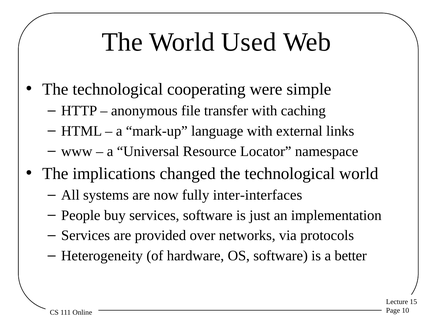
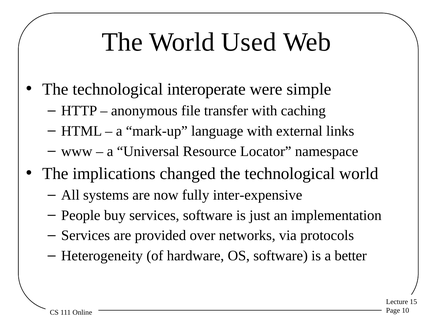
cooperating: cooperating -> interoperate (206, 89)
inter-interfaces: inter-interfaces -> inter-expensive (258, 195)
